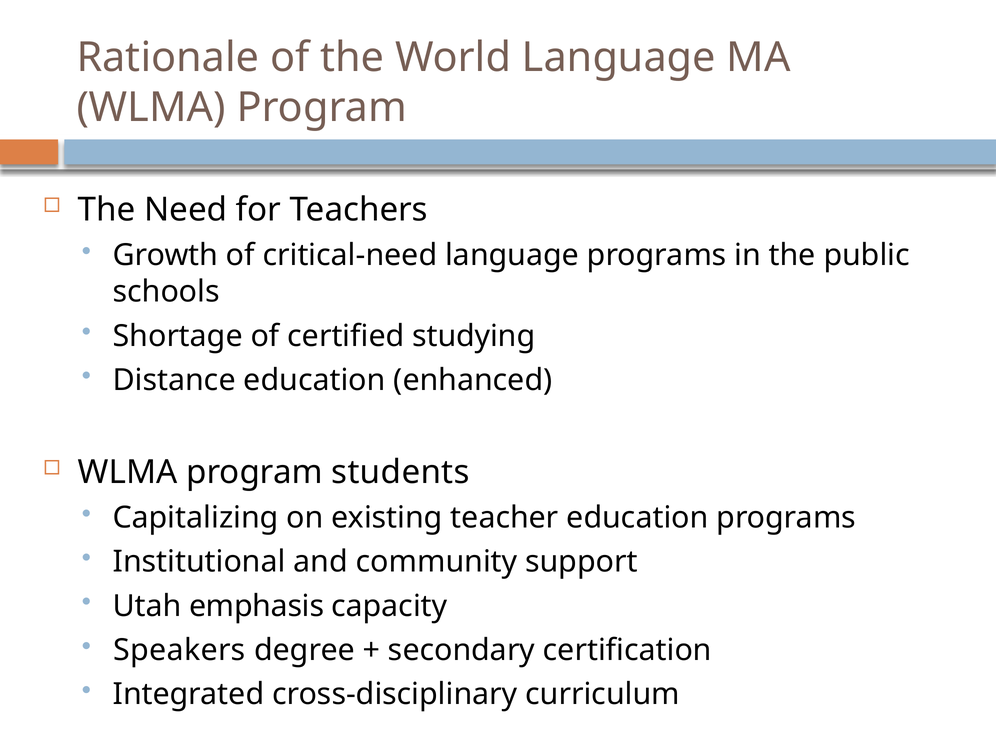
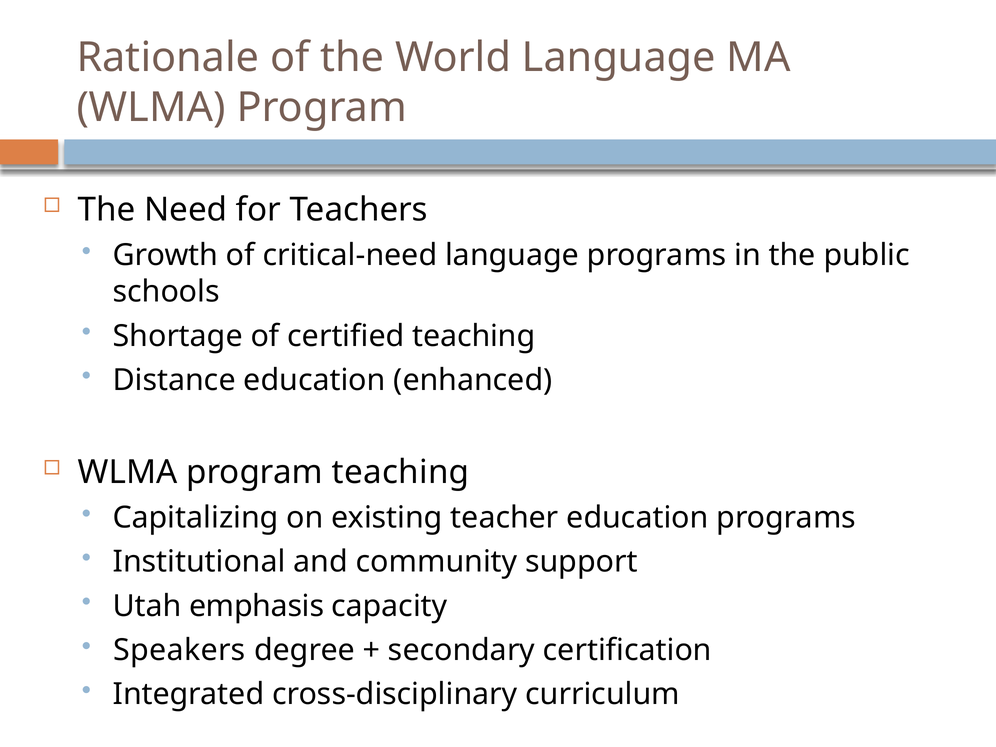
certified studying: studying -> teaching (474, 336)
program students: students -> teaching (401, 472)
